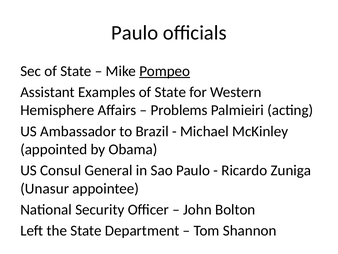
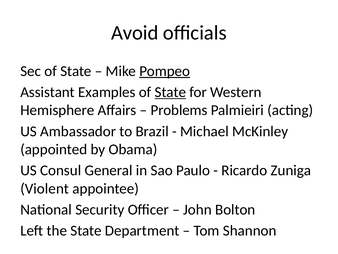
Paulo: Paulo -> Avoid (135, 33)
State underline: none -> present (170, 92)
Unasur: Unasur -> Violent (45, 188)
